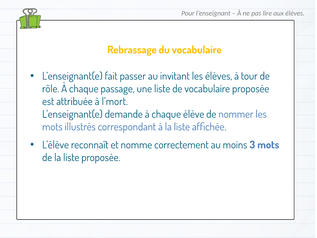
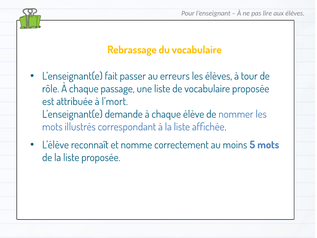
invitant: invitant -> erreurs (175, 76)
3: 3 -> 5 (252, 145)
